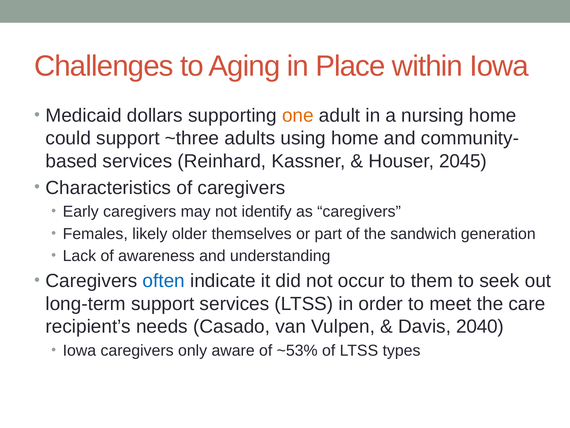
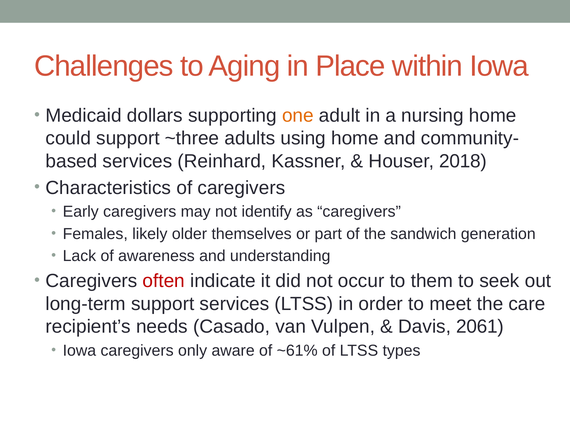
2045: 2045 -> 2018 (463, 161)
often colour: blue -> red (164, 281)
2040: 2040 -> 2061 (480, 326)
~53%: ~53% -> ~61% (297, 350)
